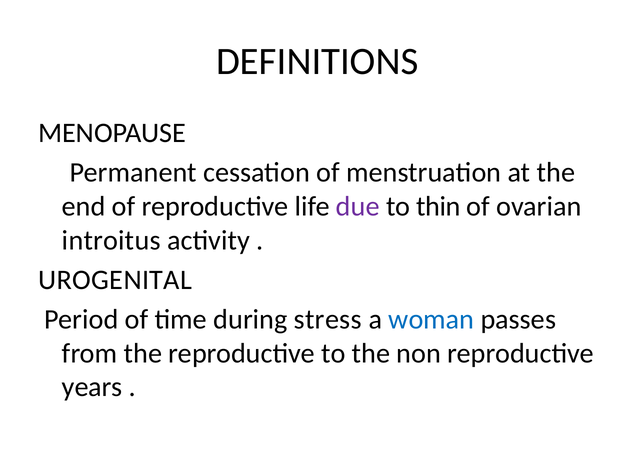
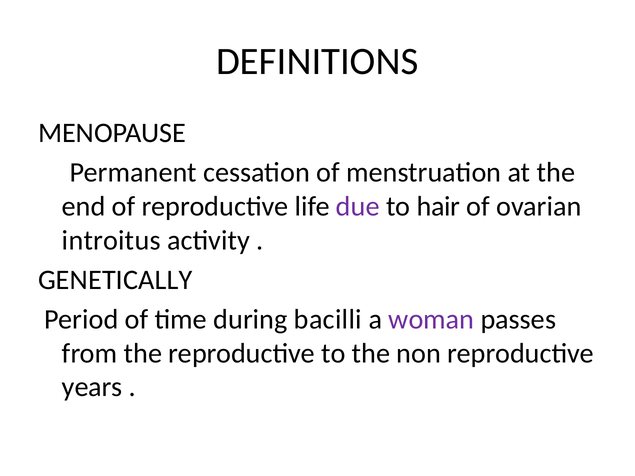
thin: thin -> hair (438, 207)
UROGENITAL: UROGENITAL -> GENETICALLY (115, 280)
stress: stress -> bacilli (328, 320)
woman colour: blue -> purple (431, 320)
